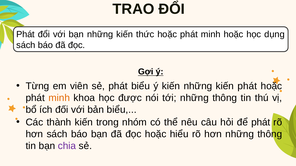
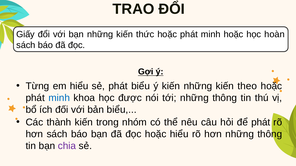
Phát: Phát -> Giấy (26, 34)
dụng: dụng -> hoàn (274, 34)
em viên: viên -> hiểu (79, 86)
kiến phát: phát -> theo (247, 86)
minh colour: orange -> blue (59, 98)
